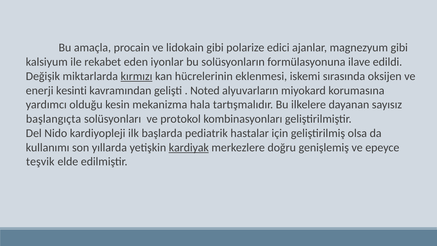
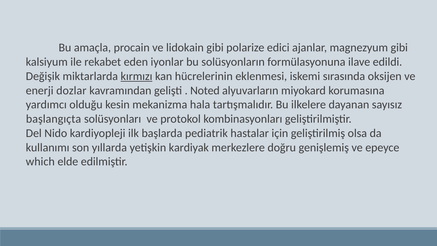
kesinti: kesinti -> dozlar (71, 90)
kardiyak underline: present -> none (189, 147)
teşvik: teşvik -> which (40, 162)
